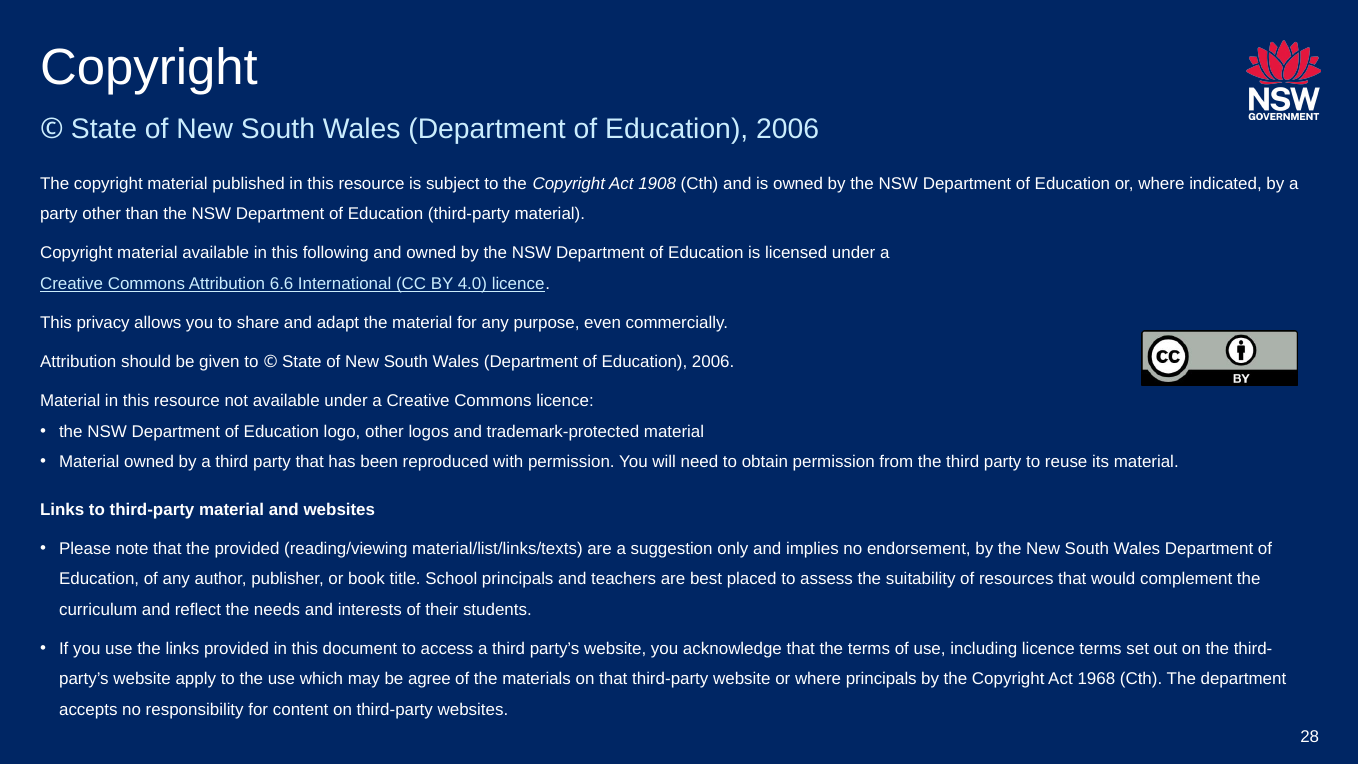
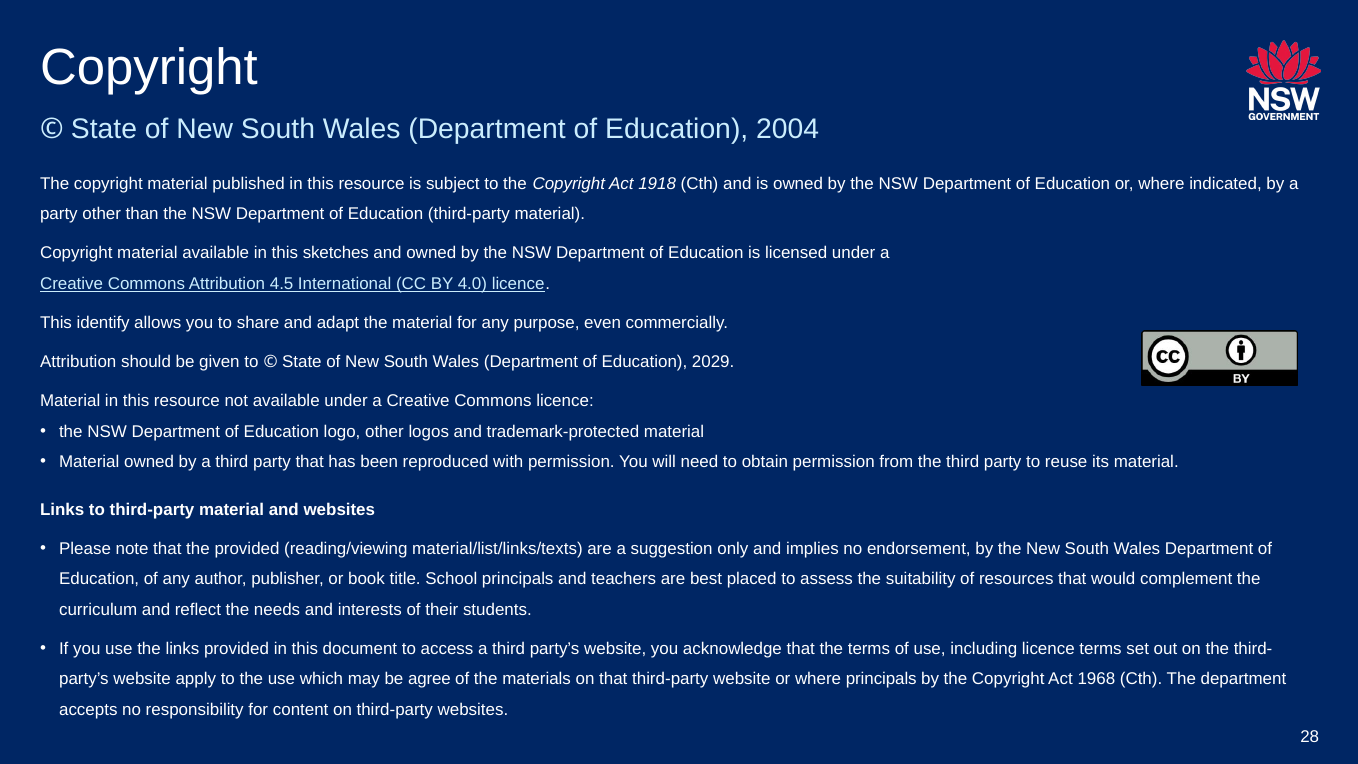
2006: 2006 -> 2004 (788, 129)
1908: 1908 -> 1918 (657, 183)
following: following -> sketches (336, 253)
6.6: 6.6 -> 4.5 (282, 284)
privacy: privacy -> identify (103, 323)
2006: 2006 -> 2029 (713, 362)
